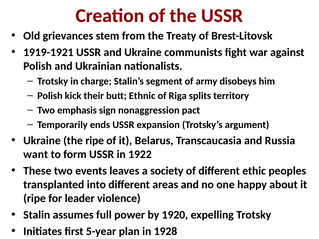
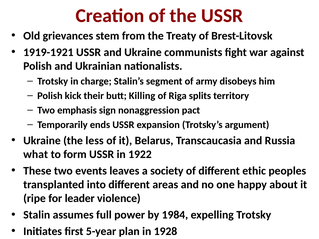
Ethnic: Ethnic -> Killing (142, 96)
the ripe: ripe -> less (95, 141)
want: want -> what (36, 154)
1920: 1920 -> 1984 (175, 215)
